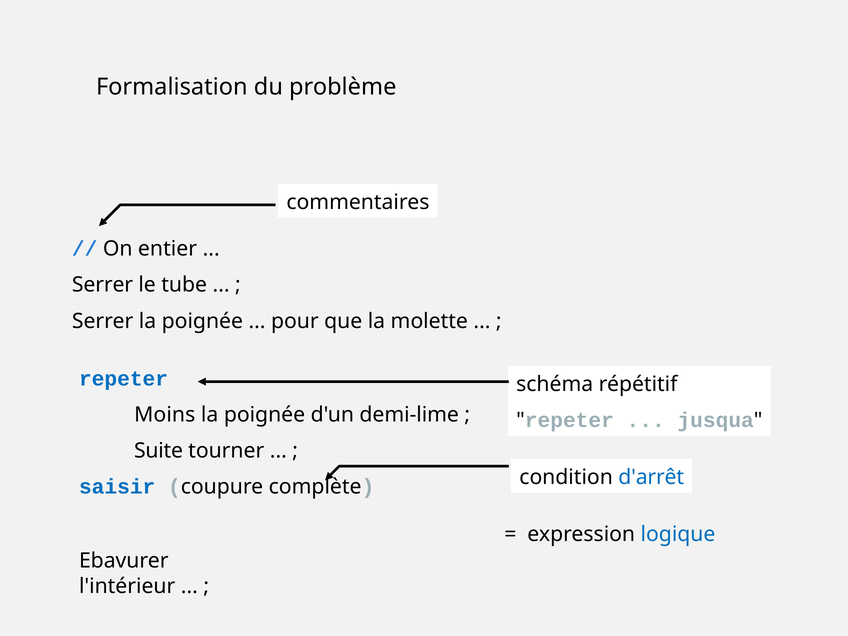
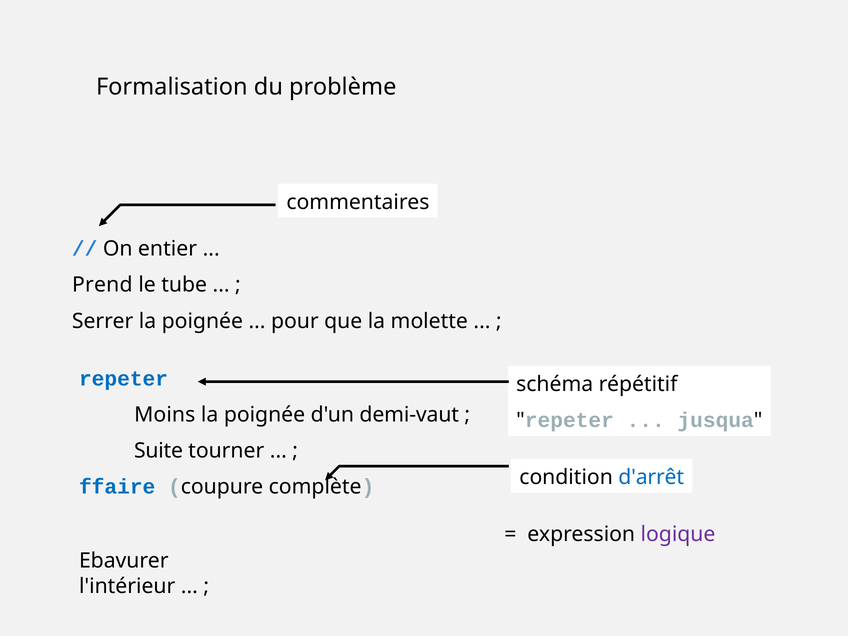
Serrer: Serrer -> Prend (102, 285)
demi-lime: demi-lime -> demi-vaut (409, 415)
saisir: saisir -> ffaire (117, 487)
logique colour: blue -> purple (678, 534)
